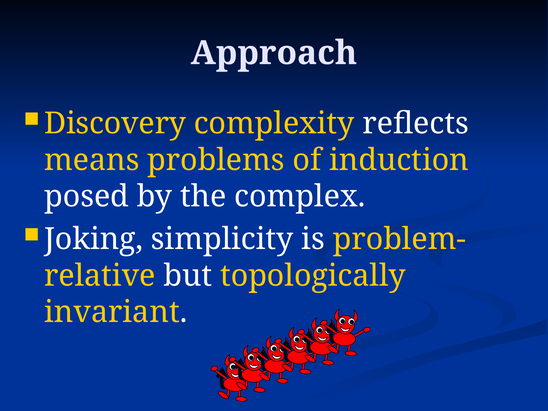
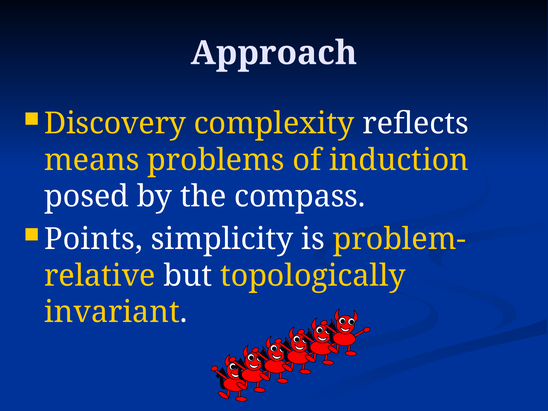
complex: complex -> compass (300, 197)
Joking: Joking -> Points (94, 239)
